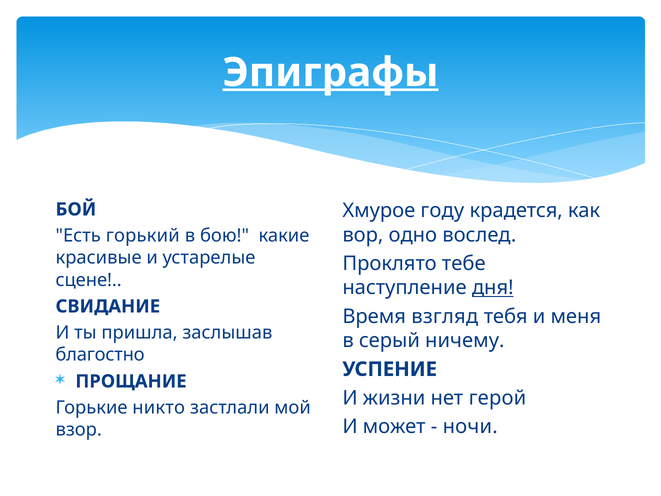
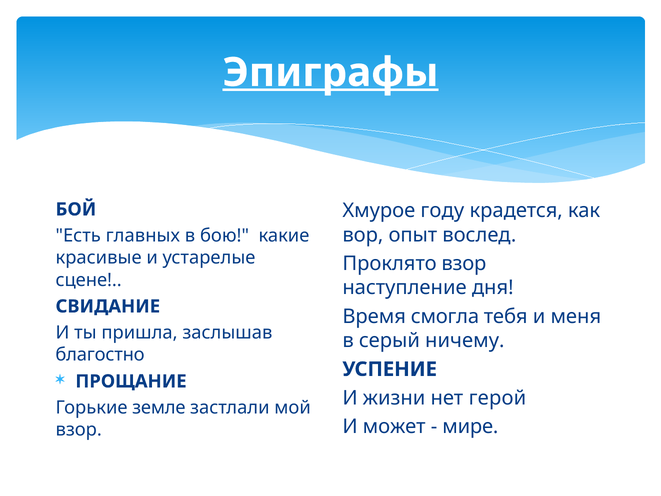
одно: одно -> опыт (413, 235)
горький: горький -> главных (143, 236)
Проклято тебе: тебе -> взор (464, 263)
дня underline: present -> none (493, 288)
взгляд: взгляд -> смогла (445, 316)
никто: никто -> земле (159, 408)
ночи: ночи -> мире (470, 426)
